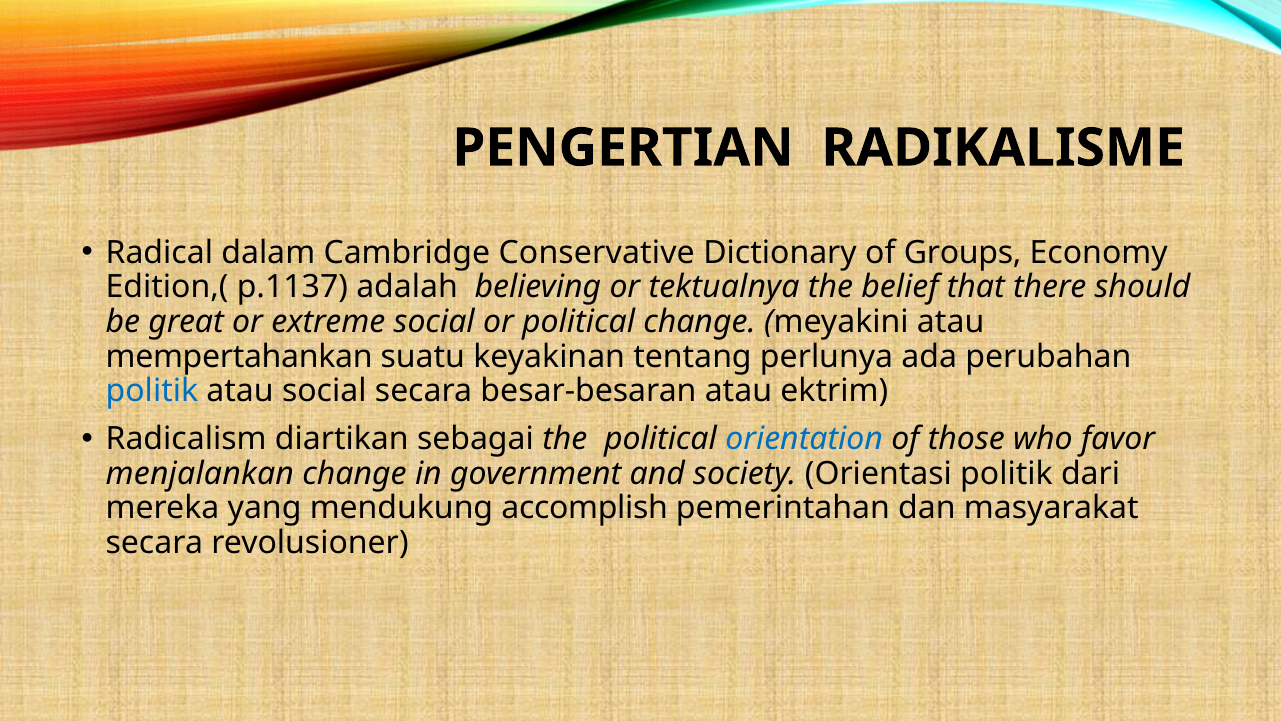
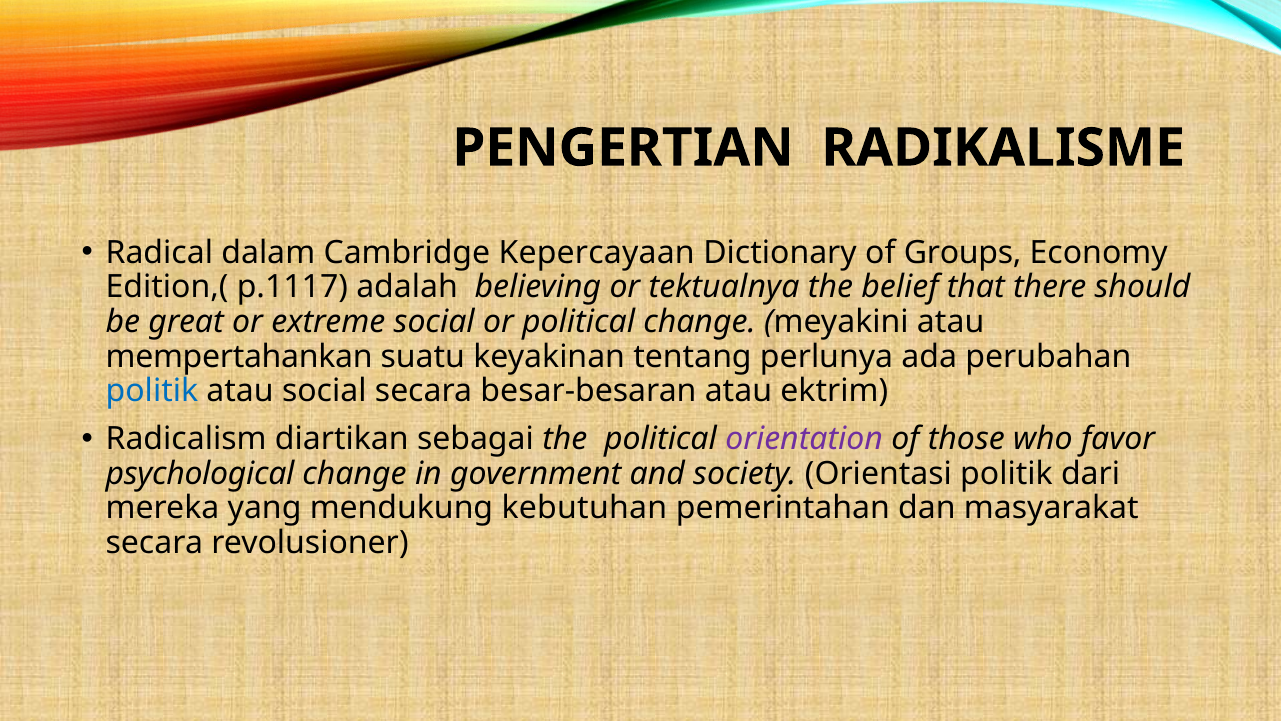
Conservative: Conservative -> Kepercayaan (597, 252)
p.1137: p.1137 -> p.1117 (292, 287)
orientation colour: blue -> purple (804, 439)
menjalankan: menjalankan -> psychological (200, 473)
accomplish: accomplish -> kebutuhan (584, 508)
